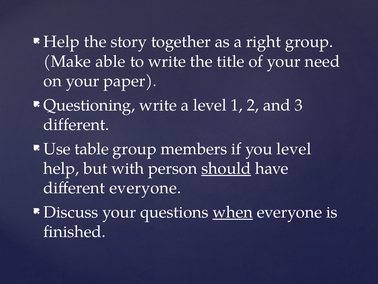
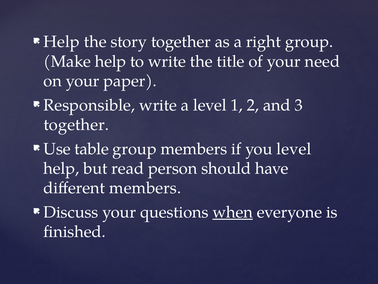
Make able: able -> help (111, 61)
Questioning: Questioning -> Responsible (89, 105)
different: different -> together (76, 125)
with: with -> read (128, 168)
should underline: present -> none (226, 168)
different everyone: everyone -> members (145, 188)
